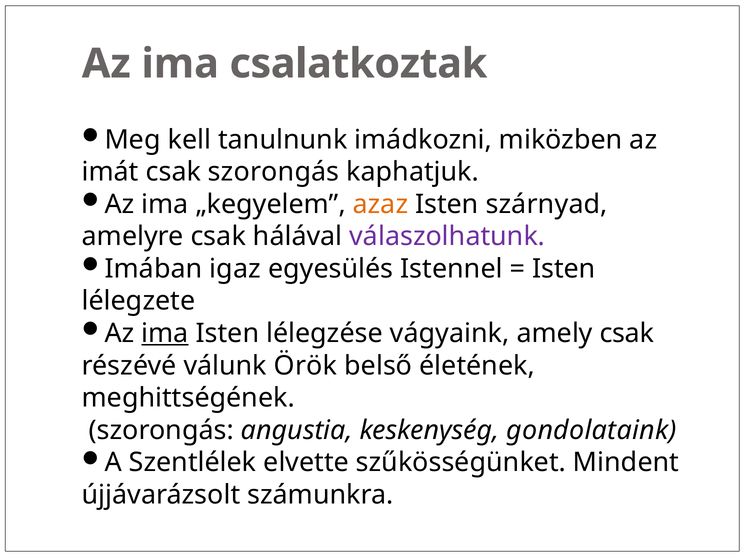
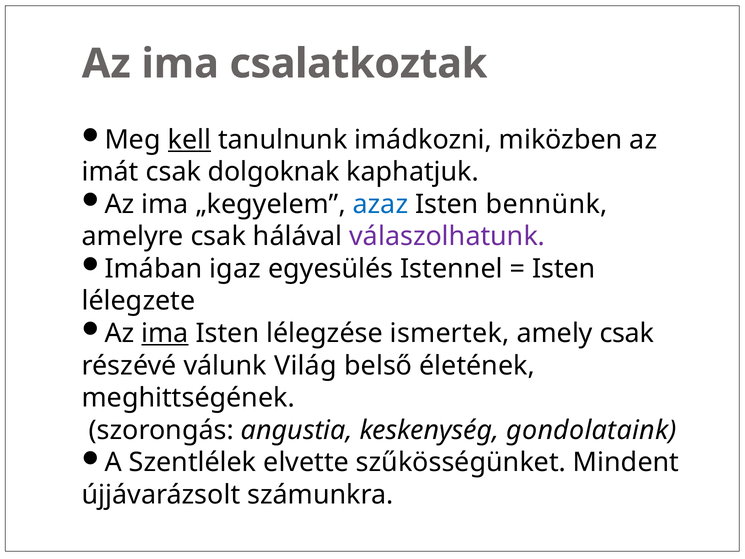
kell underline: none -> present (189, 140)
csak szorongás: szorongás -> dolgoknak (274, 172)
azaz colour: orange -> blue (380, 204)
szárnyad: szárnyad -> bennünk (547, 204)
vágyaink: vágyaink -> ismertek (450, 333)
Örök: Örök -> Világ (306, 365)
